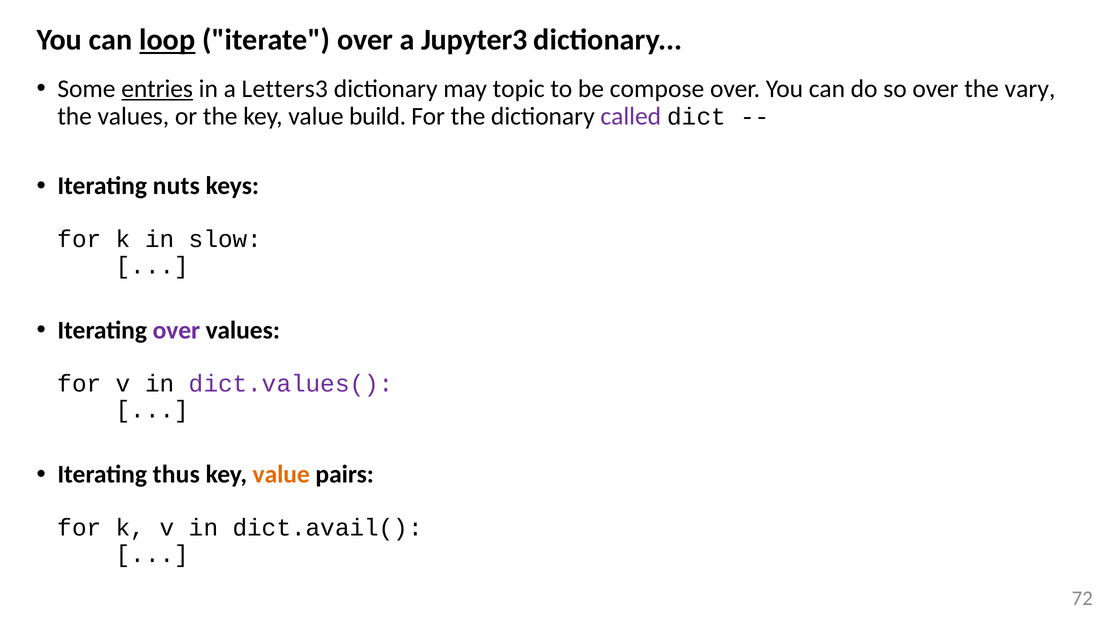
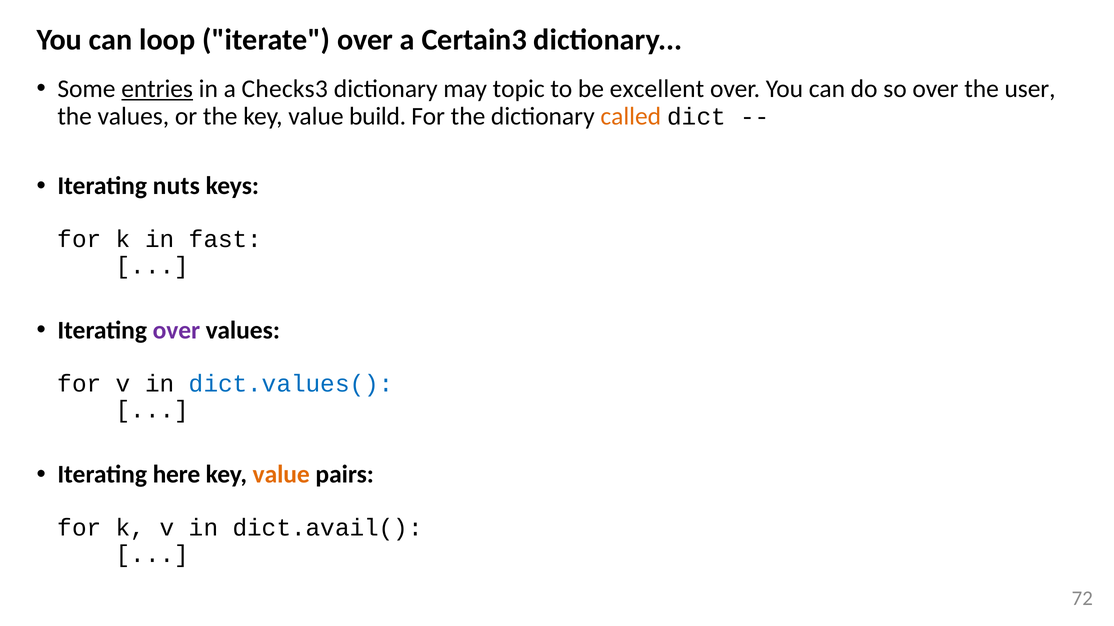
loop underline: present -> none (167, 40)
Jupyter3: Jupyter3 -> Certain3 (474, 40)
Letters3: Letters3 -> Checks3 (285, 89)
compose: compose -> excellent (657, 89)
vary: vary -> user (1030, 89)
called colour: purple -> orange (631, 116)
slow: slow -> fast (225, 239)
dict.values( colour: purple -> blue (291, 384)
thus: thus -> here (177, 475)
